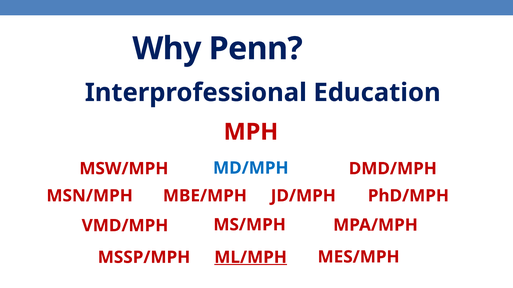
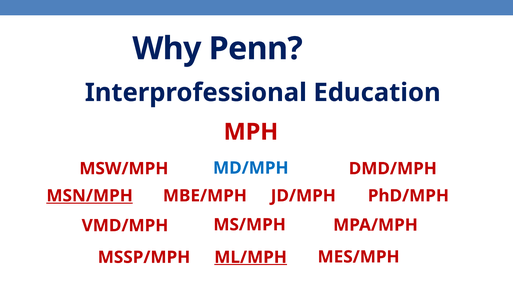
MSN/MPH underline: none -> present (90, 196)
